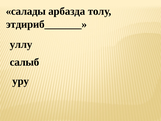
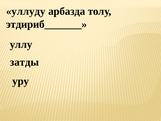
салады: салады -> уллуду (26, 11)
салыб: салыб -> затды (24, 62)
